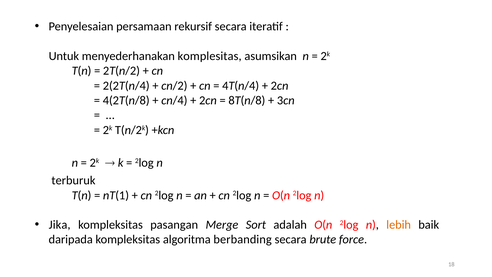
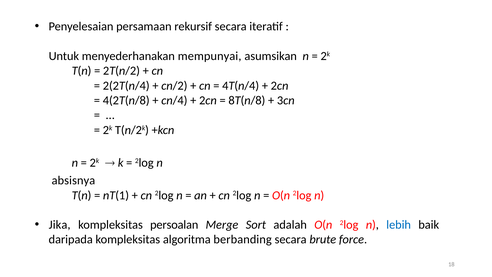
komplesitas: komplesitas -> mempunyai (210, 56)
terburuk: terburuk -> absisnya (73, 180)
pasangan: pasangan -> persoalan (174, 225)
lebih colour: orange -> blue (399, 225)
